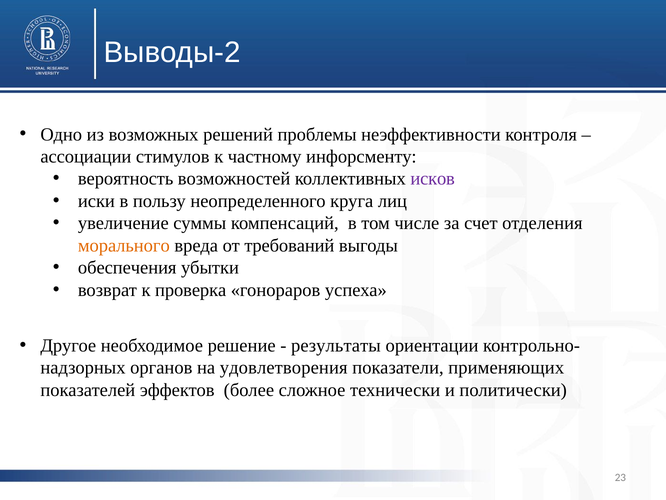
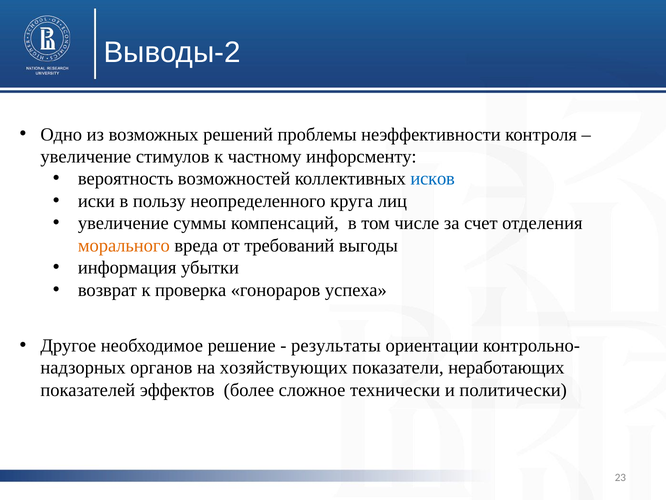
ассоциации: ассоциации -> увеличение (86, 156)
исков colour: purple -> blue (433, 179)
обеспечения: обеспечения -> информация (127, 268)
удовлетворения: удовлетворения -> хозяйствующих (284, 367)
применяющих: применяющих -> неработающих (506, 367)
